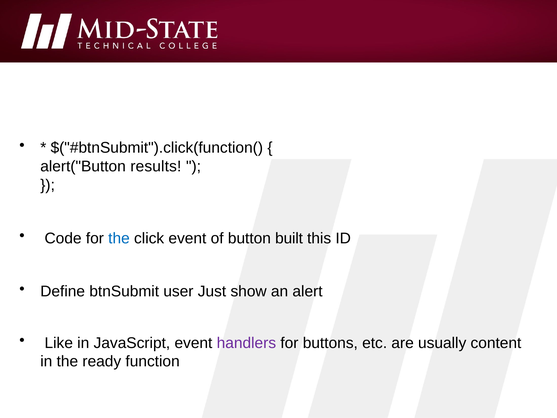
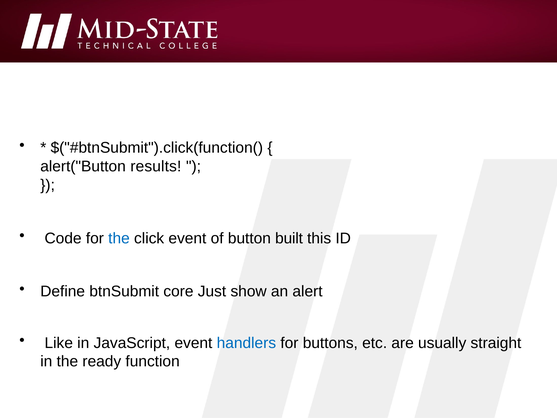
user: user -> core (178, 291)
handlers colour: purple -> blue (246, 343)
content: content -> straight (496, 343)
